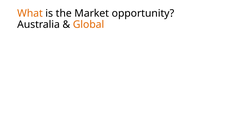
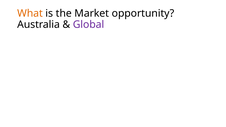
Global colour: orange -> purple (89, 25)
